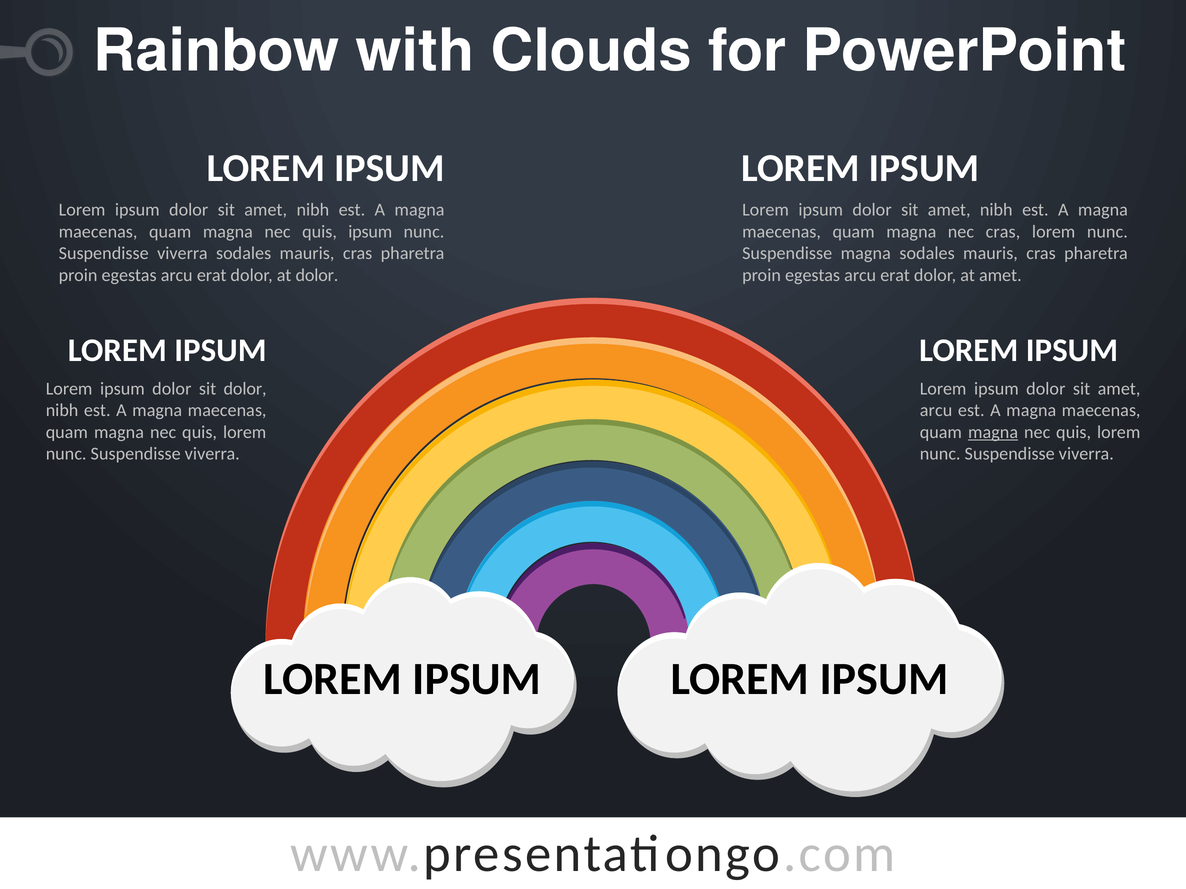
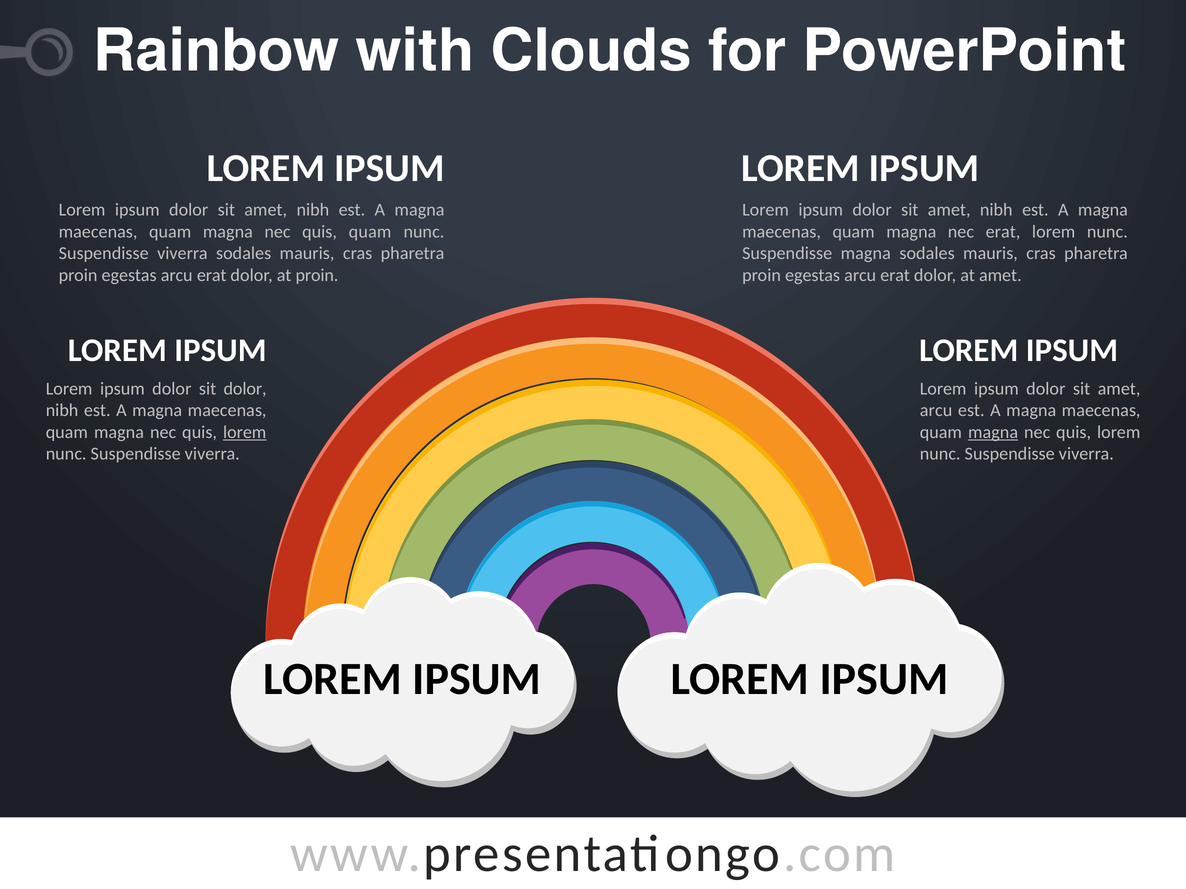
quis ipsum: ipsum -> quam (370, 232)
nec cras: cras -> erat (1003, 232)
at dolor: dolor -> proin (317, 275)
lorem underline: none -> present (245, 432)
